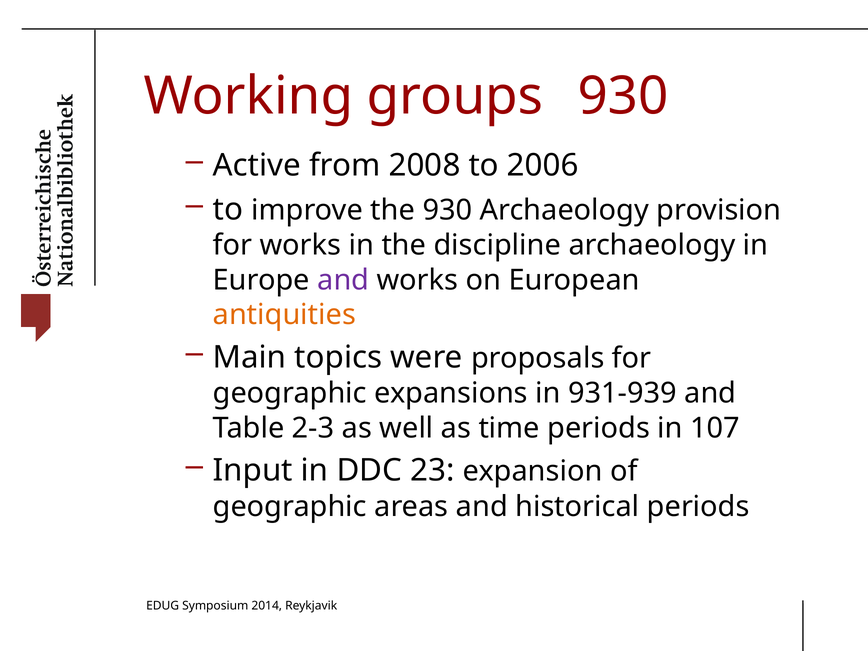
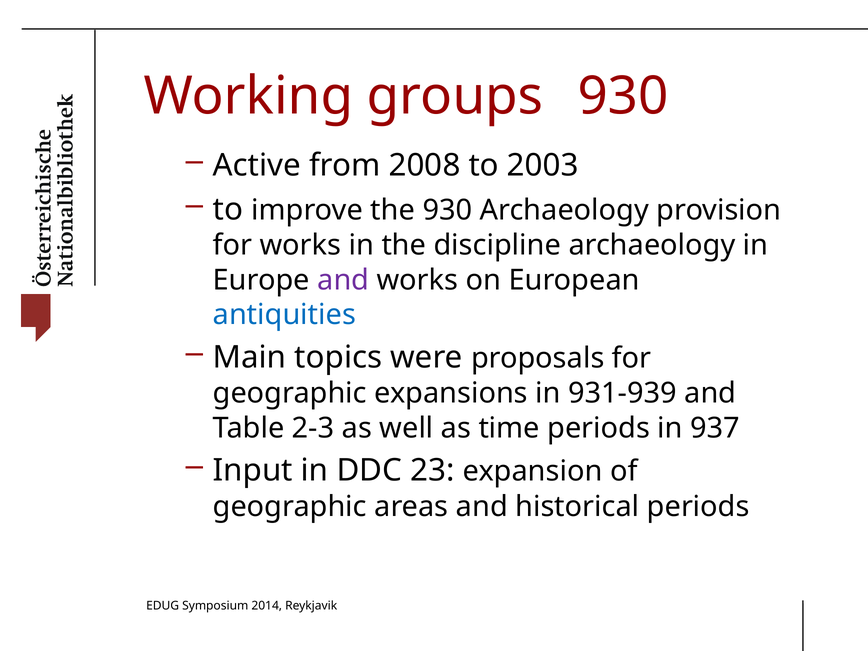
2006: 2006 -> 2003 (543, 166)
antiquities colour: orange -> blue (284, 315)
107: 107 -> 937 (715, 428)
